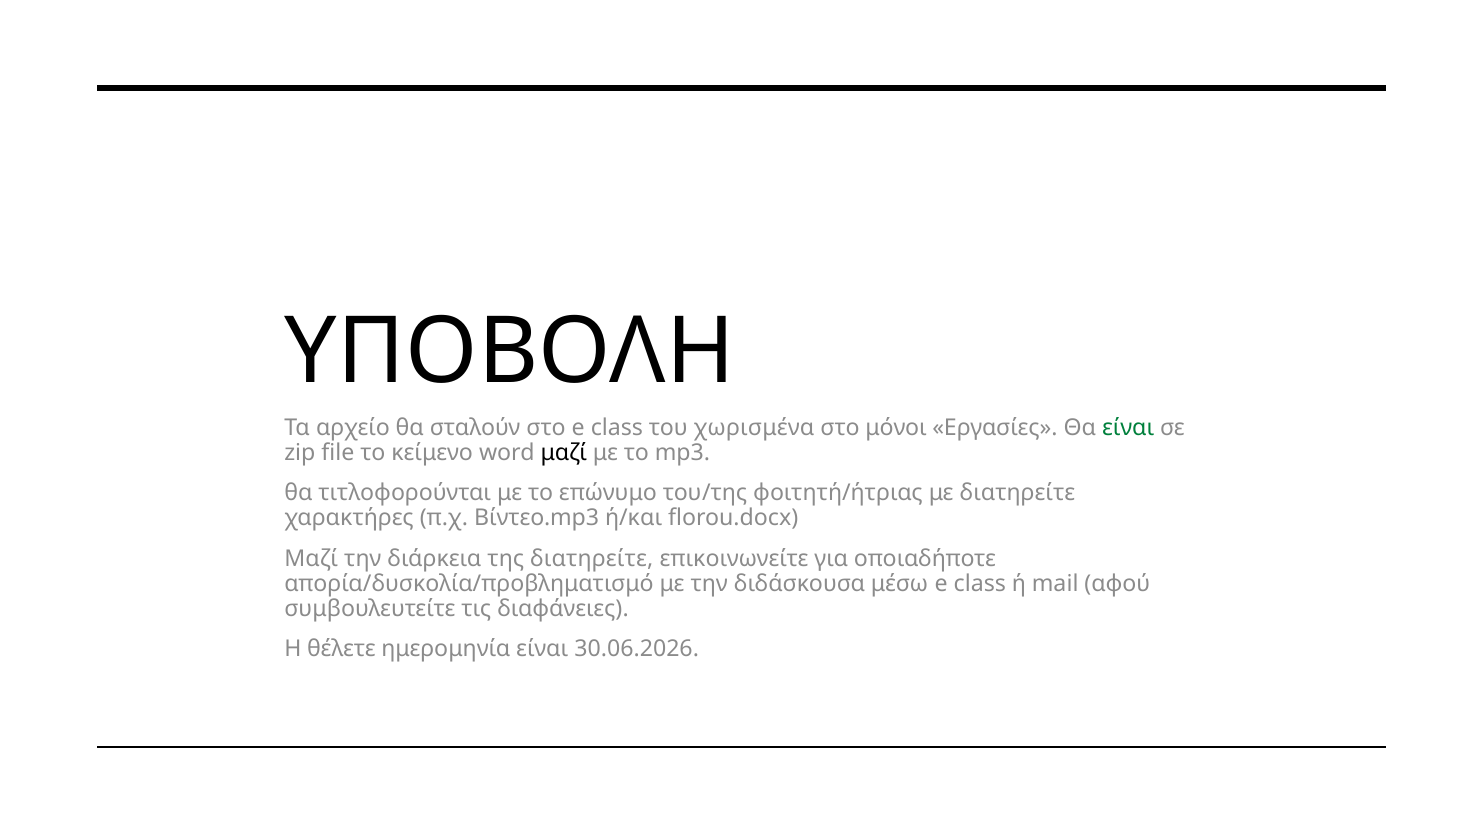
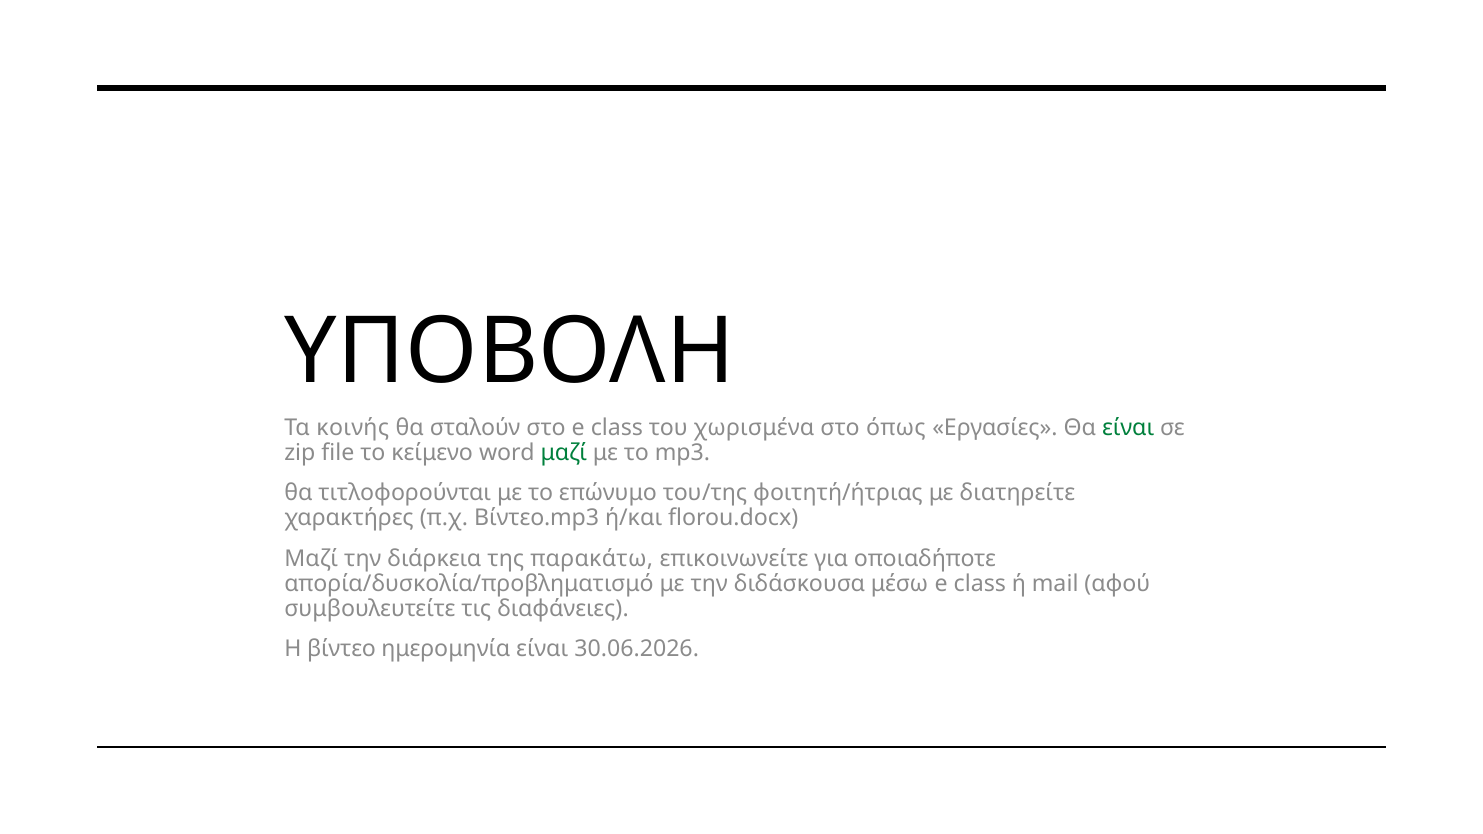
αρχείο: αρχείο -> κοινής (353, 427)
μόνοι: μόνοι -> όπως (896, 427)
μαζί colour: black -> green (564, 453)
της διατηρείτε: διατηρείτε -> παρακάτω (592, 559)
θέλετε: θέλετε -> βίντεο (342, 649)
